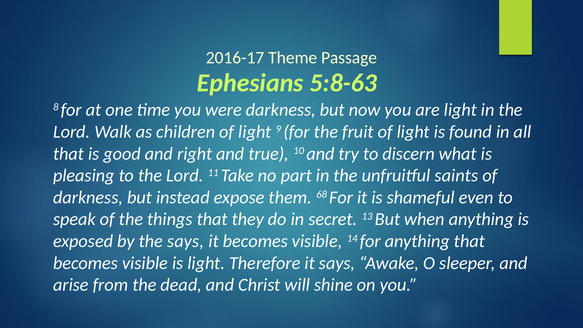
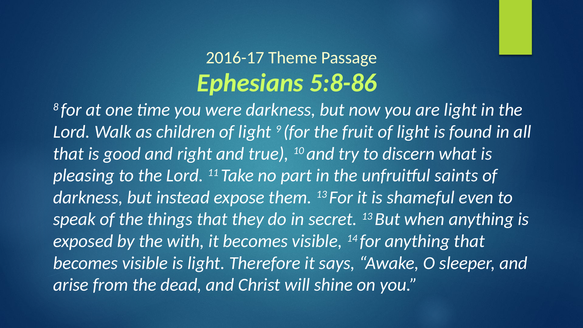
5:8-63: 5:8-63 -> 5:8-86 (343, 83)
them 68: 68 -> 13 (322, 194)
the says: says -> with (186, 241)
